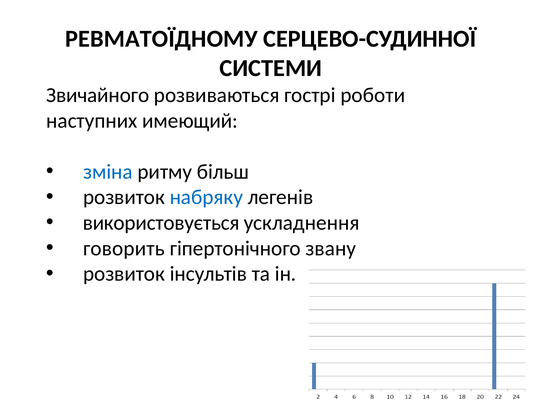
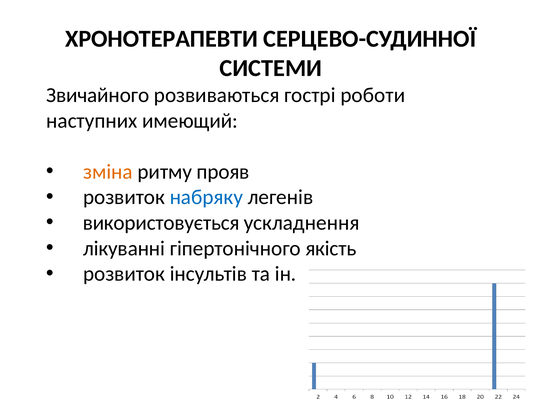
РЕВМАТОЇДНОМУ: РЕВМАТОЇДНОМУ -> ХРОНОТЕРАПЕВТИ (162, 39)
зміна colour: blue -> orange (108, 172)
більш: більш -> прояв (223, 172)
говорить: говорить -> лікуванні (124, 248)
звану: звану -> якість (331, 248)
